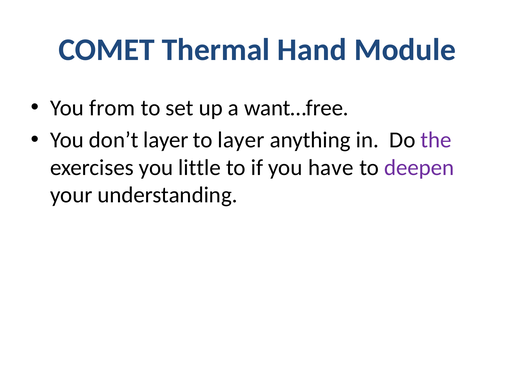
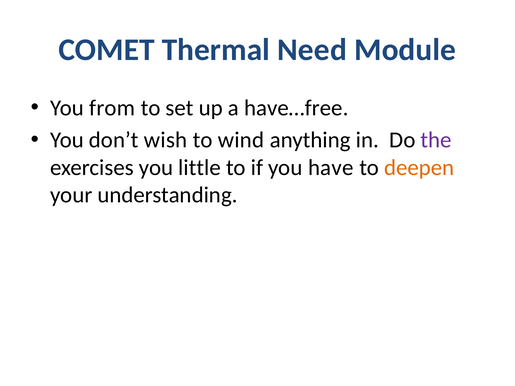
Hand: Hand -> Need (312, 50)
want…free: want…free -> have…free (296, 108)
don’t layer: layer -> wish (166, 140)
to layer: layer -> wind (241, 140)
deepen colour: purple -> orange (419, 168)
